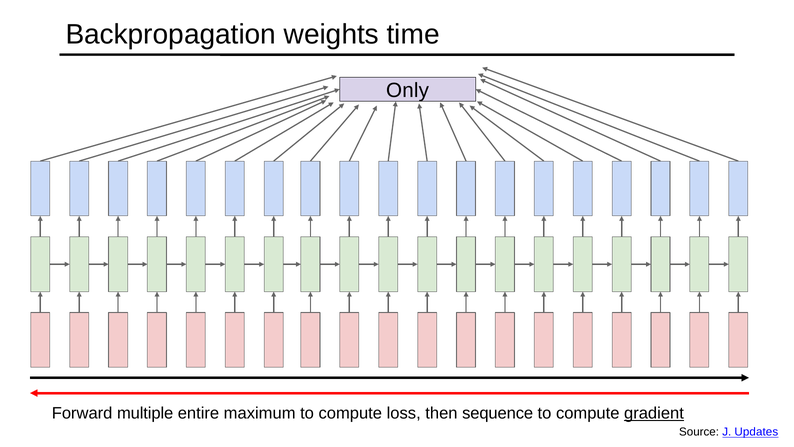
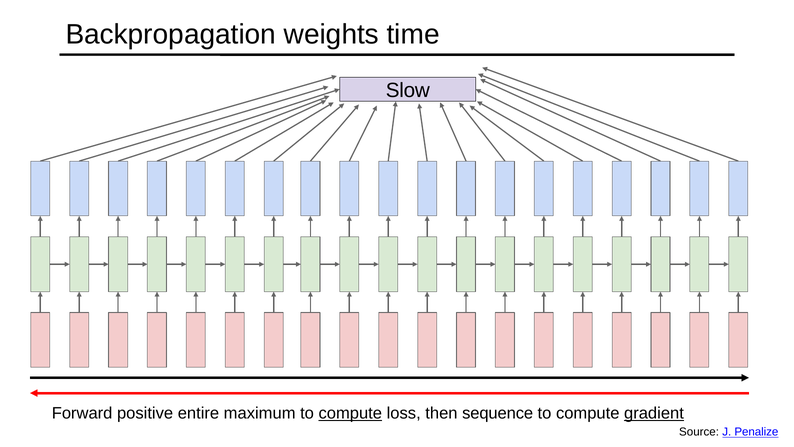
Only: Only -> Slow (408, 91)
multiple: multiple -> positive (145, 413)
compute underline: none -> present (350, 413)
Updates: Updates -> Penalize (756, 432)
